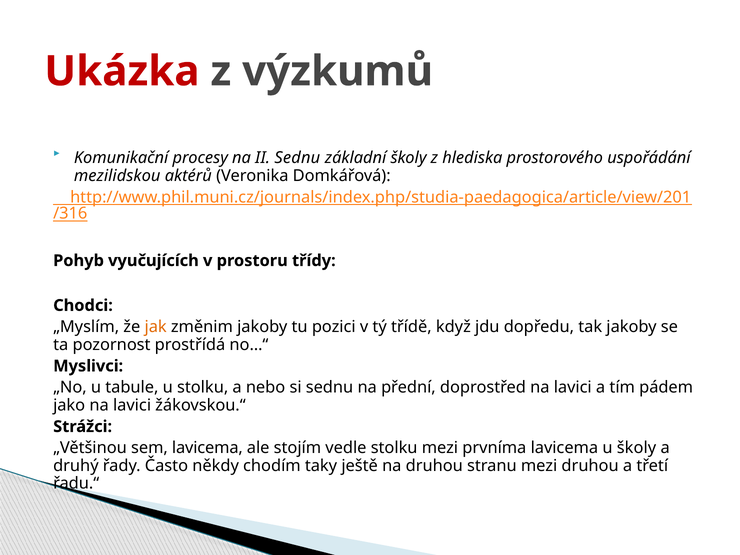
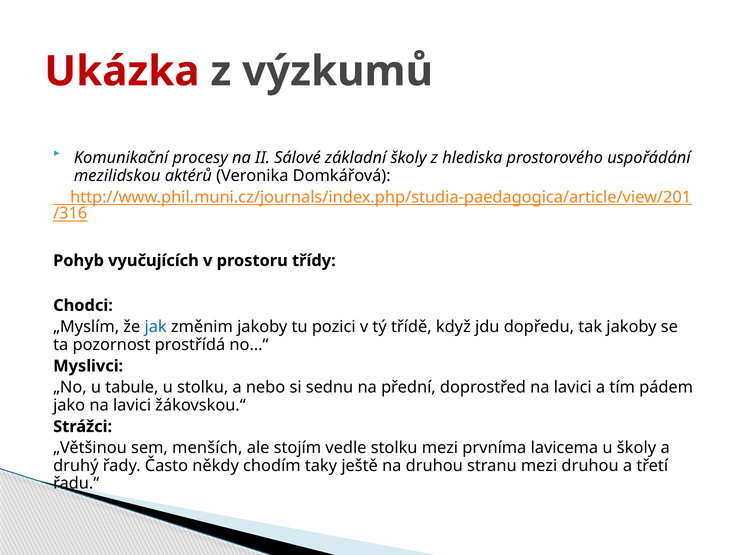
II Sednu: Sednu -> Sálové (297, 158)
jak colour: orange -> blue (156, 327)
sem lavicema: lavicema -> menších (207, 448)
